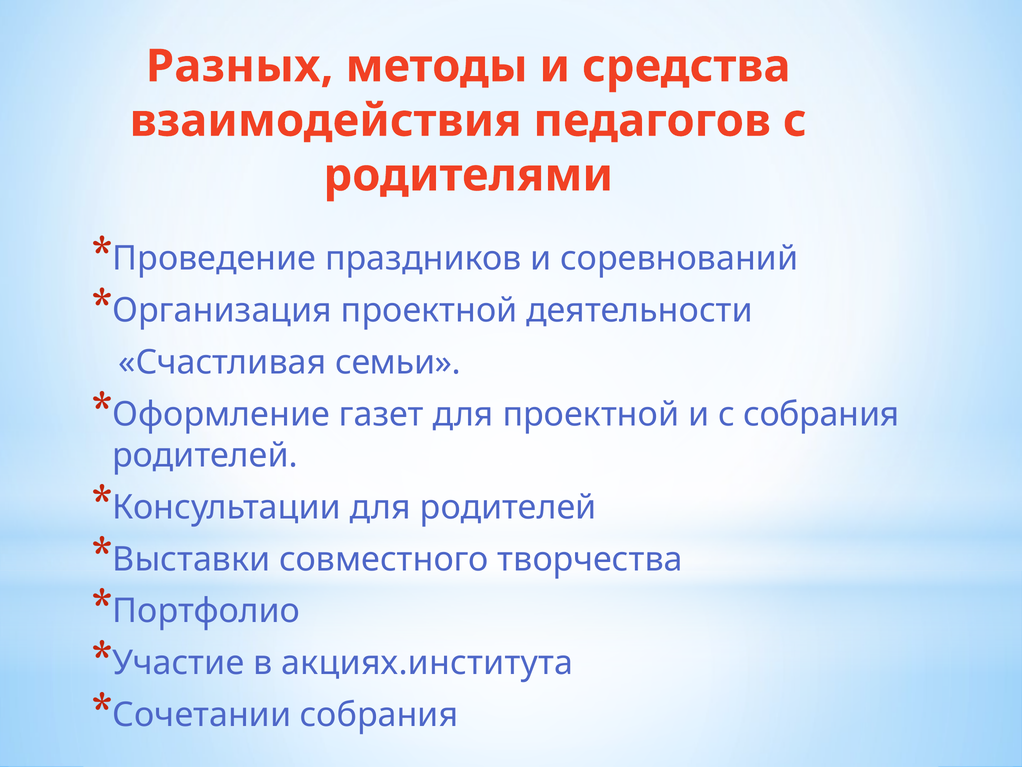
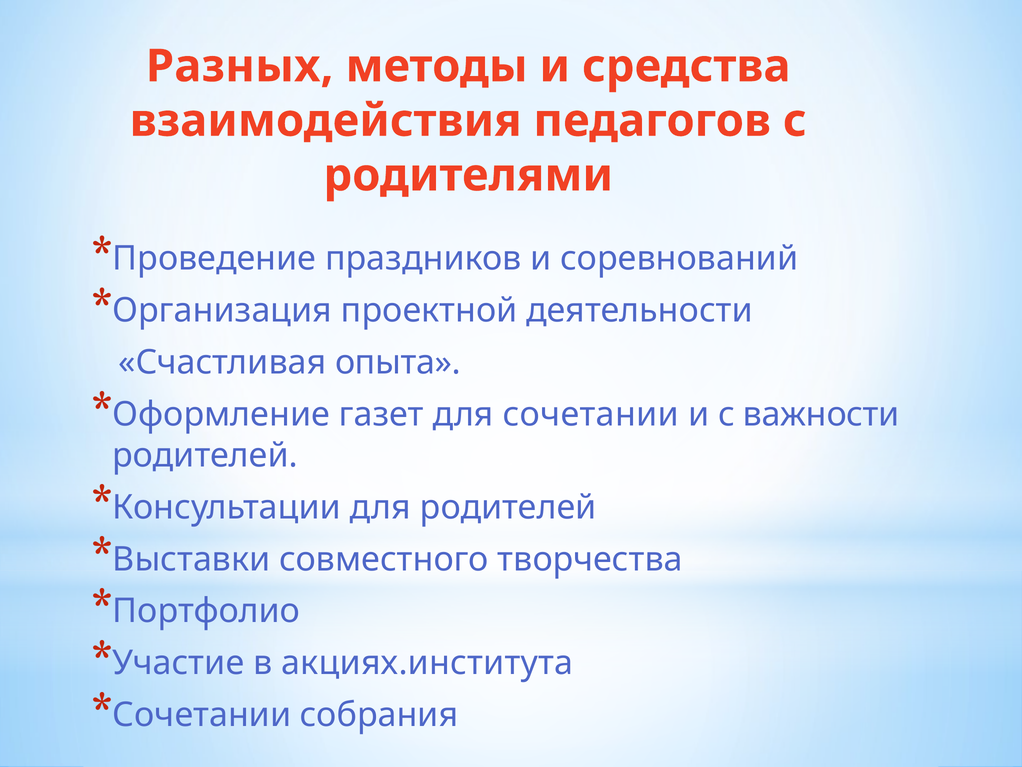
семьи: семьи -> опыта (398, 362)
для проектной: проектной -> сочетании (591, 414)
с собрания: собрания -> важности (821, 414)
